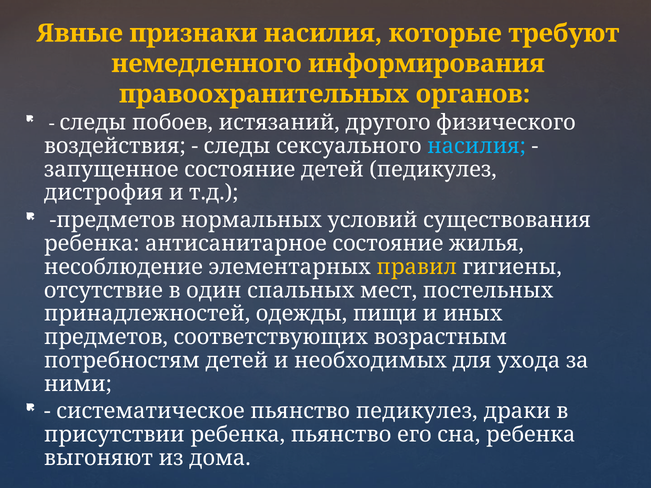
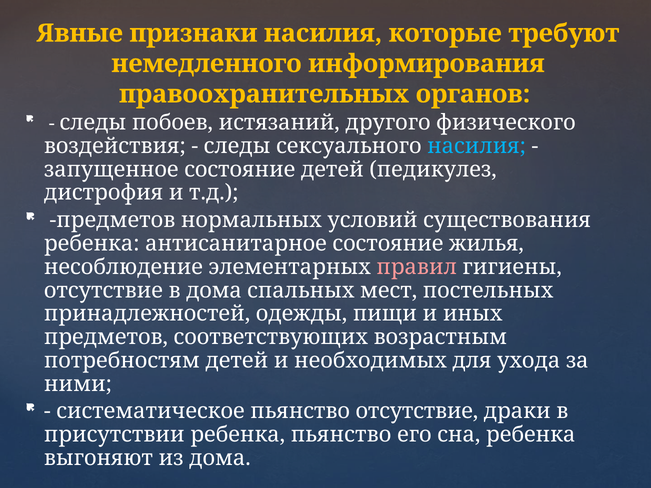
правил colour: yellow -> pink (417, 267)
в один: один -> дома (214, 291)
пьянство педикулез: педикулез -> отсутствие (417, 412)
